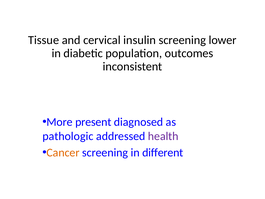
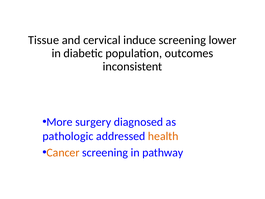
insulin: insulin -> induce (140, 40)
present: present -> surgery (93, 122)
health colour: purple -> orange (163, 136)
different: different -> pathway (163, 153)
